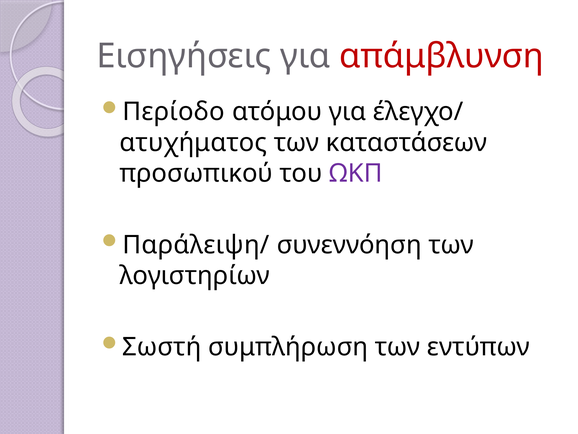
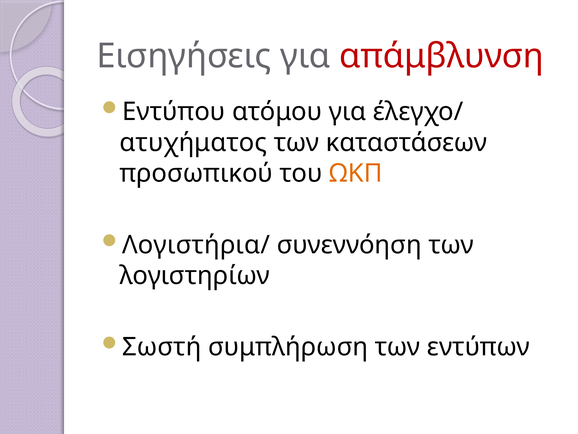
Περίοδο: Περίοδο -> Εντύπου (174, 112)
ΩΚΠ colour: purple -> orange (356, 173)
Παράλειψη/: Παράλειψη/ -> Λογιστήρια/ (196, 245)
